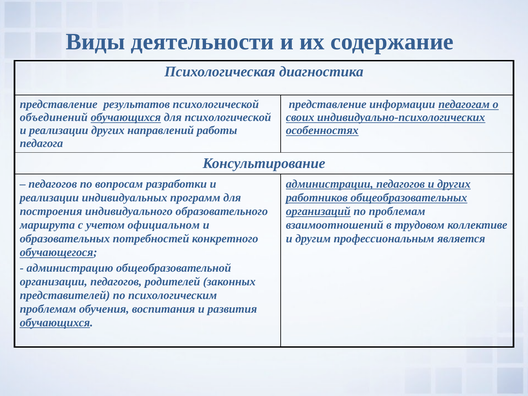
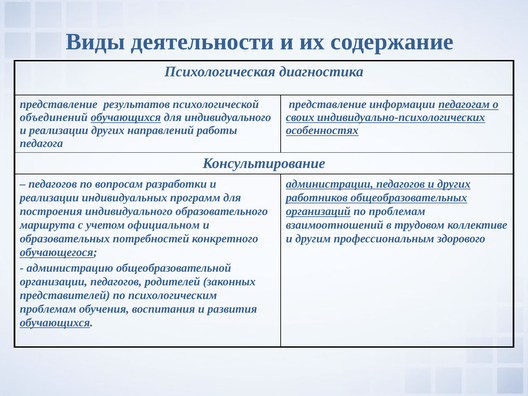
для психологической: психологической -> индивидуального (228, 117)
является: является -> здорового (461, 239)
